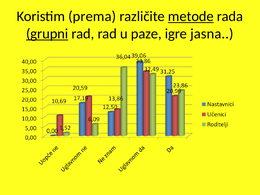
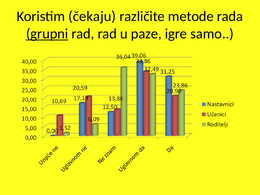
prema: prema -> čekaju (92, 16)
metode underline: present -> none (191, 16)
jasna: jasna -> samo (212, 34)
